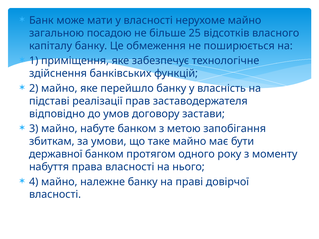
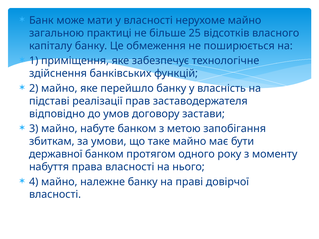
посадою: посадою -> практиці (109, 33)
